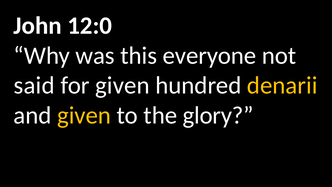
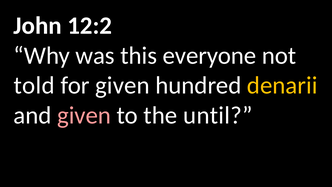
12:0: 12:0 -> 12:2 (90, 26)
said: said -> told (34, 85)
given colour: yellow -> pink (84, 115)
glory: glory -> until (218, 115)
